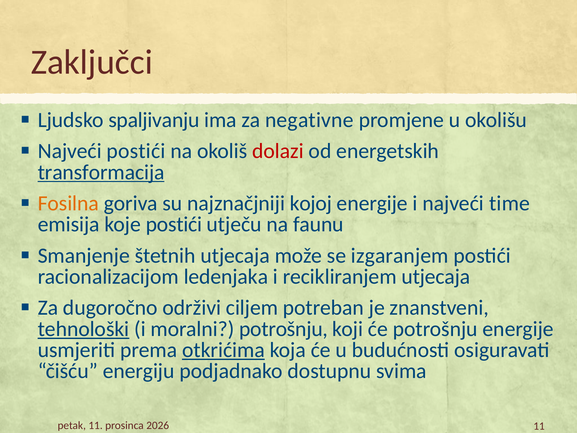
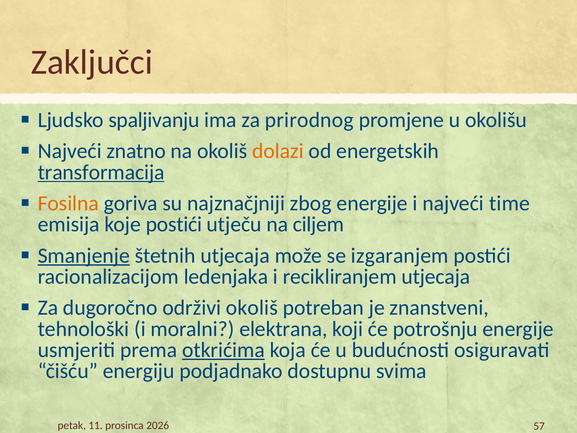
negativne: negativne -> prirodnog (309, 120)
Najveći postići: postići -> znatno (136, 151)
dolazi colour: red -> orange (278, 151)
kojoj: kojoj -> zbog (311, 203)
faunu: faunu -> ciljem (318, 224)
Smanjenje underline: none -> present (84, 255)
održivi ciljem: ciljem -> okoliš (252, 308)
tehnološki underline: present -> none (83, 329)
moralni potrošnju: potrošnju -> elektrana (283, 329)
11: 11 -> 57 (539, 426)
